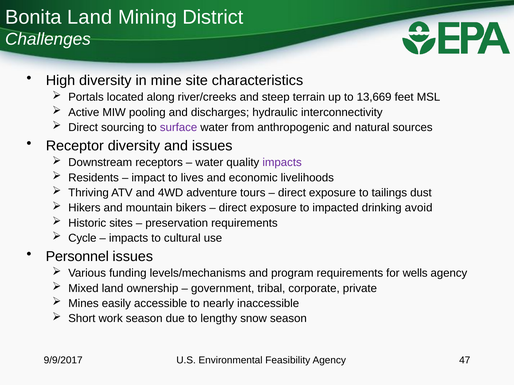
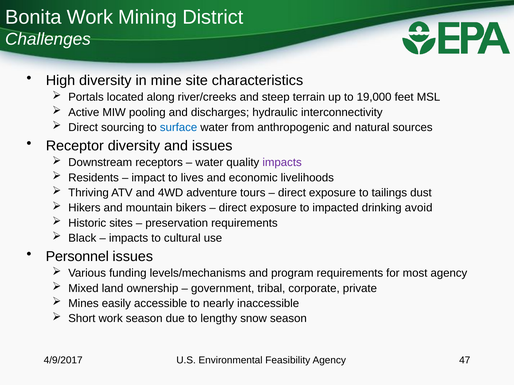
Bonita Land: Land -> Work (90, 17)
13,669: 13,669 -> 19,000 (374, 97)
surface colour: purple -> blue (179, 128)
Cycle: Cycle -> Black (82, 238)
wells: wells -> most (415, 274)
9/9/2017: 9/9/2017 -> 4/9/2017 (63, 361)
